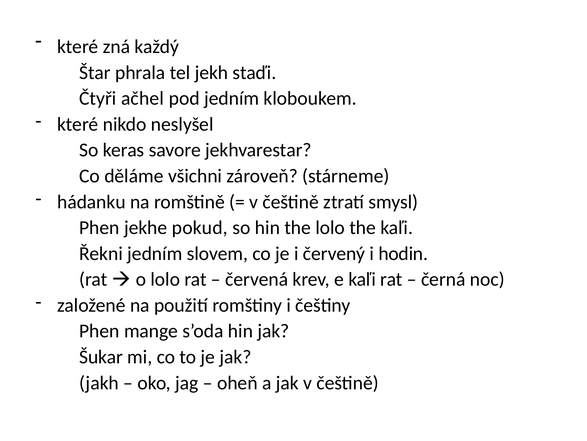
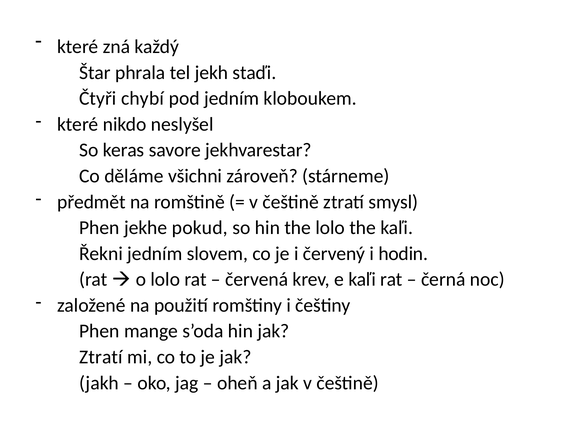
ačhel: ačhel -> chybí (143, 98)
hádanku: hádanku -> předmět (91, 202)
Šukar: Šukar -> Ztratí (101, 356)
